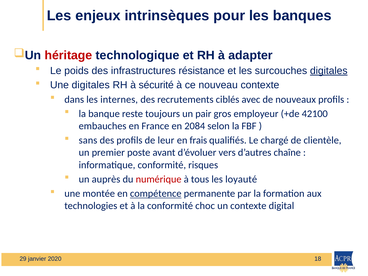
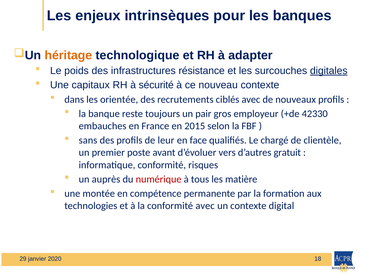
héritage colour: red -> orange (68, 55)
Une digitales: digitales -> capitaux (91, 85)
internes: internes -> orientée (119, 99)
42100: 42100 -> 42330 (315, 114)
2084: 2084 -> 2015 (195, 126)
frais: frais -> face (198, 140)
chaîne: chaîne -> gratuit (287, 153)
loyauté: loyauté -> matière (241, 179)
compétence underline: present -> none (156, 194)
conformité choc: choc -> avec (205, 206)
